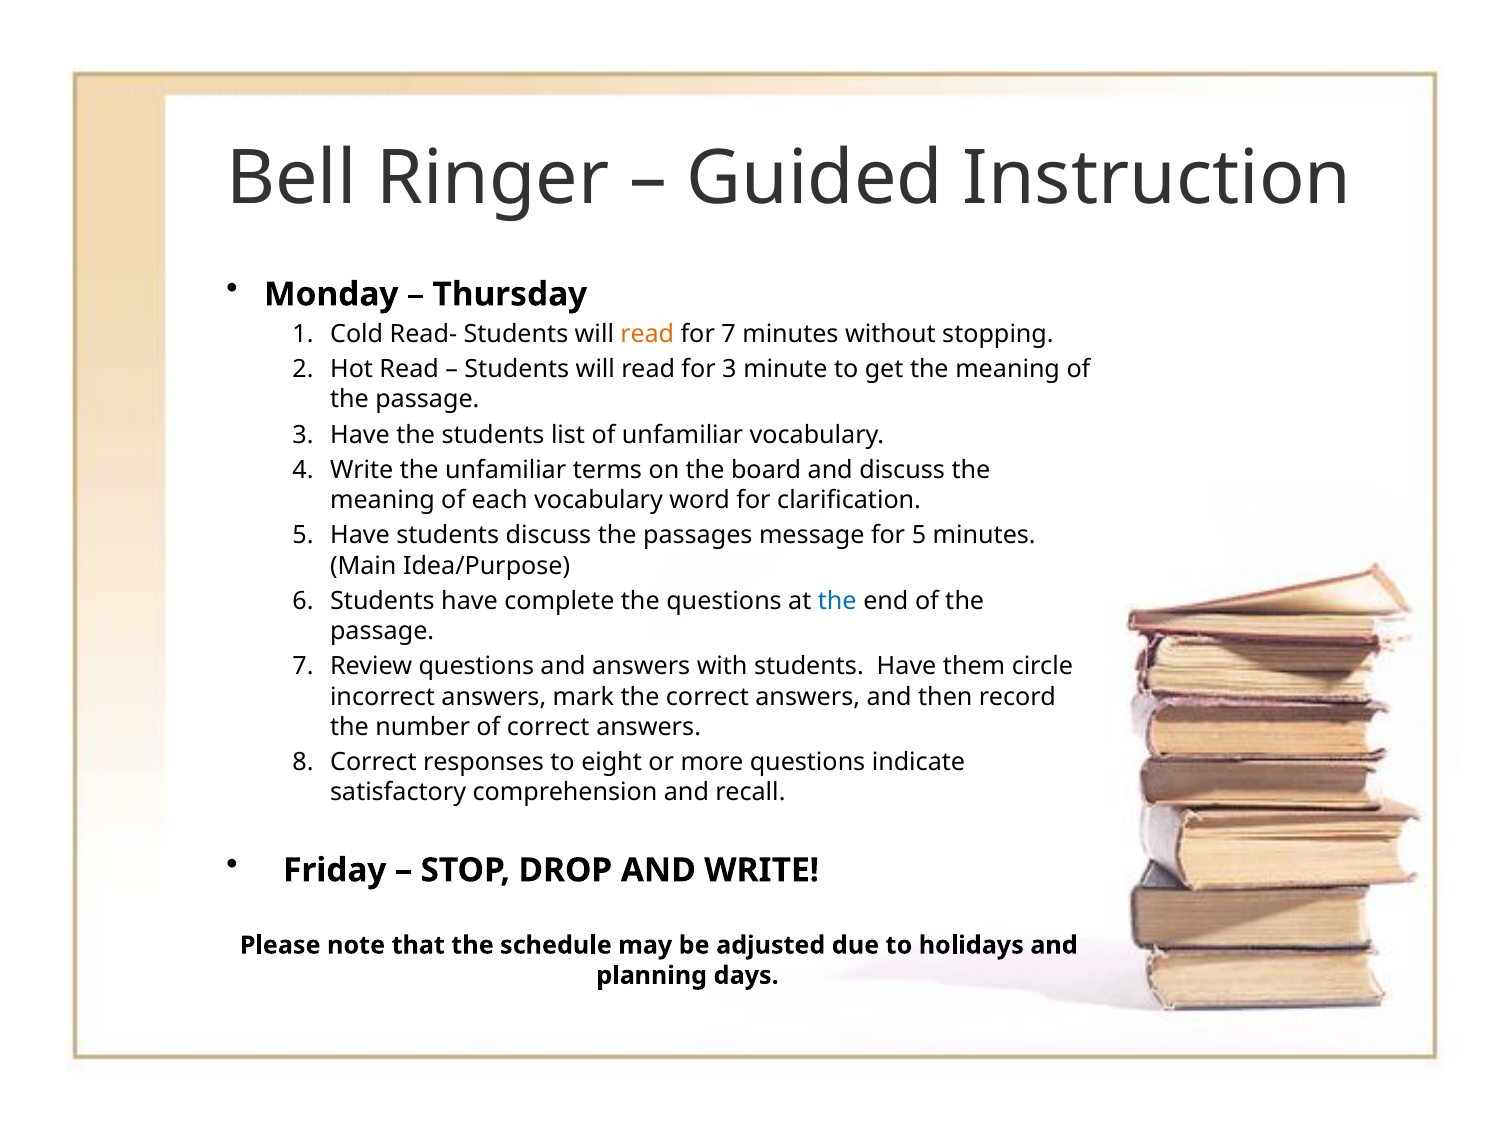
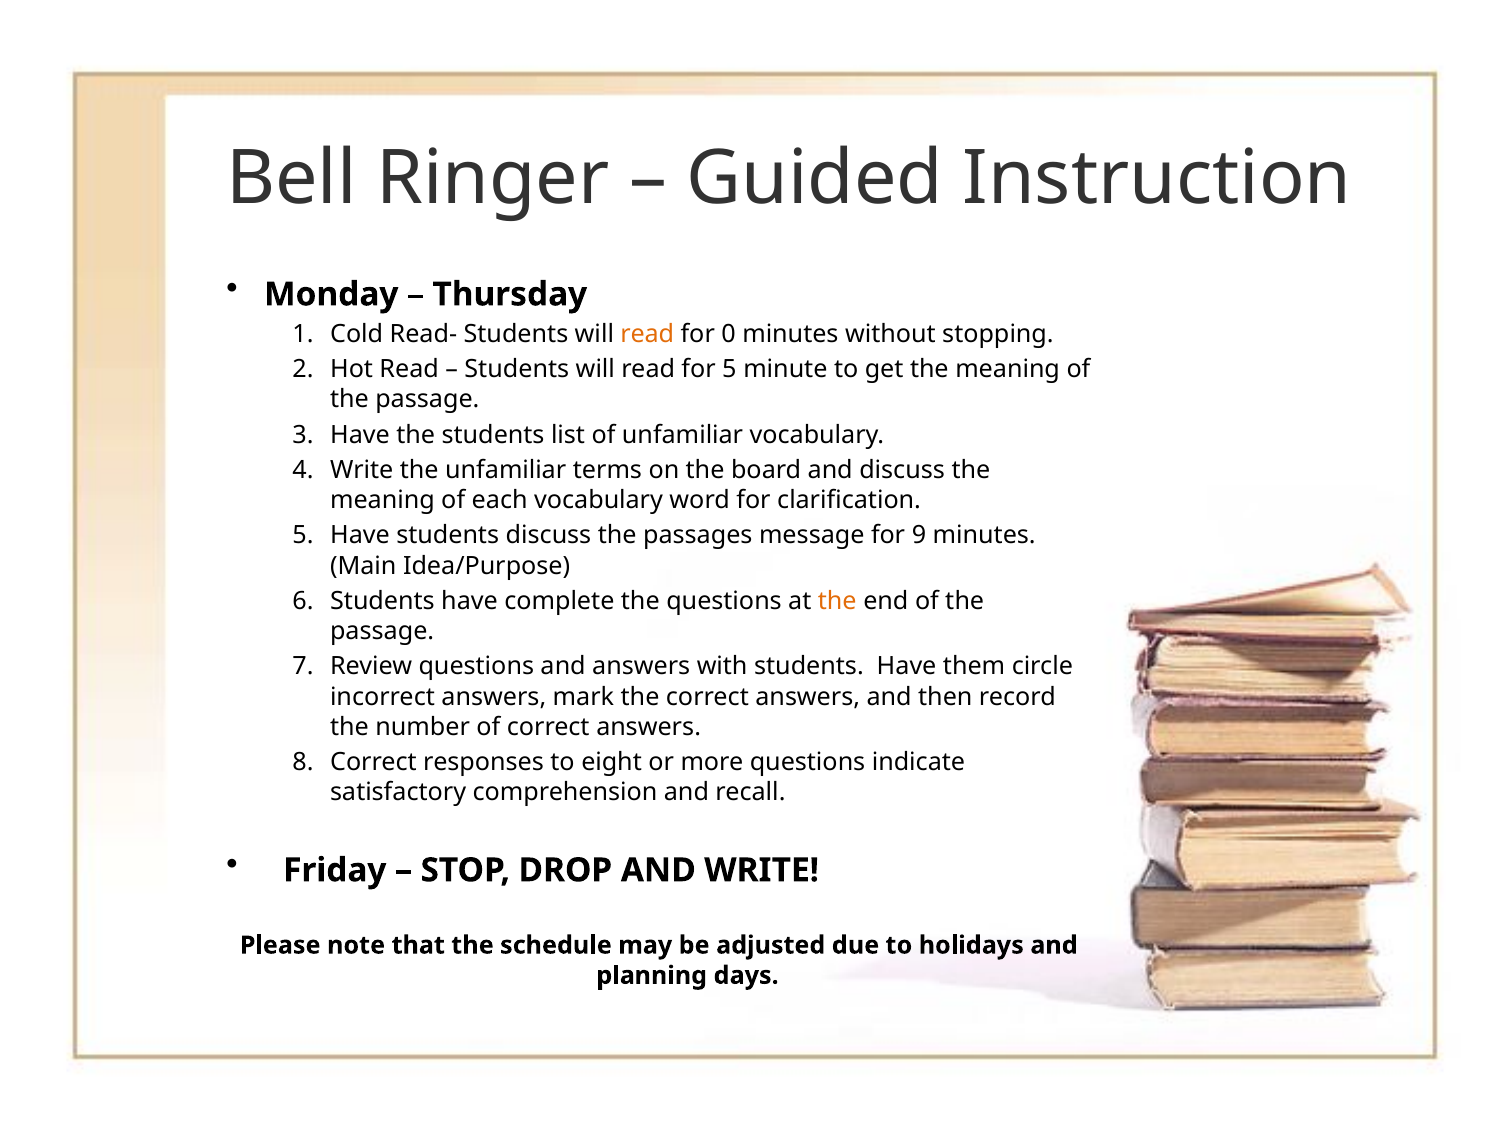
for 7: 7 -> 0 (729, 334)
for 3: 3 -> 5 (729, 369)
for 5: 5 -> 9 (919, 535)
the colour: blue -> orange (837, 601)
